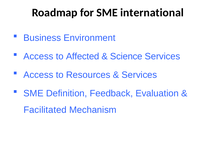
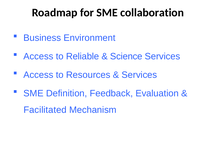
international: international -> collaboration (152, 13)
Affected: Affected -> Reliable (83, 56)
